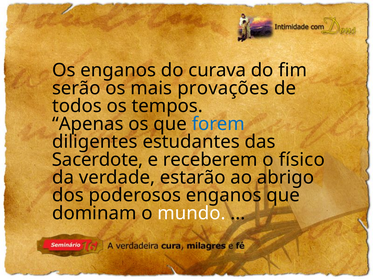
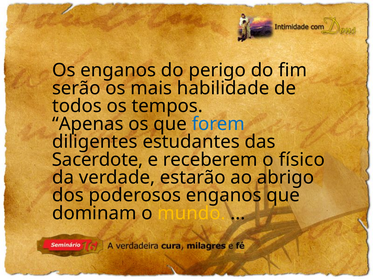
curava: curava -> perigo (217, 71)
provações: provações -> habilidade (223, 88)
mundo colour: white -> yellow (192, 214)
